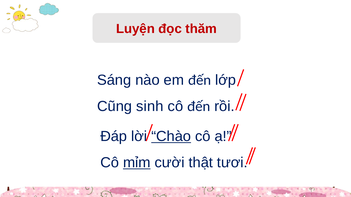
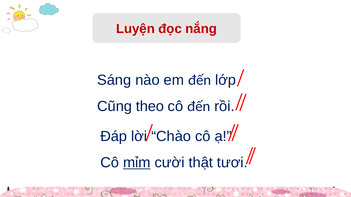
thăm: thăm -> nắng (201, 29)
sinh: sinh -> theo (150, 107)
Chào underline: present -> none (171, 137)
